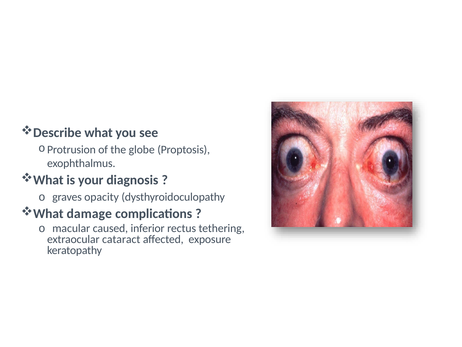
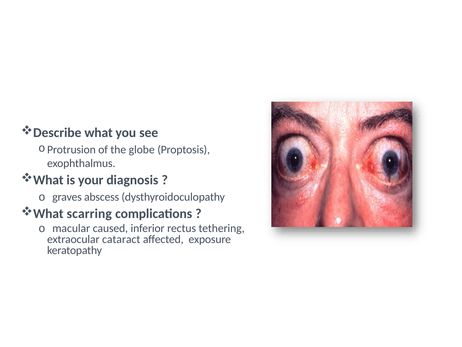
opacity: opacity -> abscess (102, 197)
damage: damage -> scarring (89, 213)
